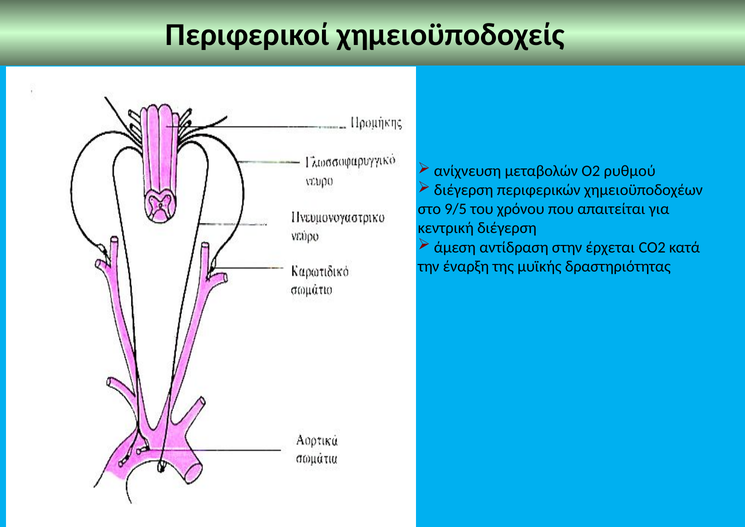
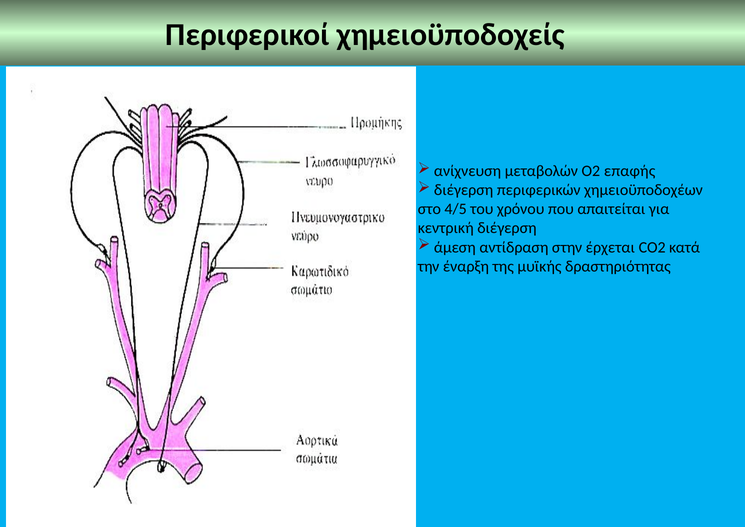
ρυθμού: ρυθμού -> επαφής (630, 171)
9/5: 9/5 -> 4/5 (456, 209)
